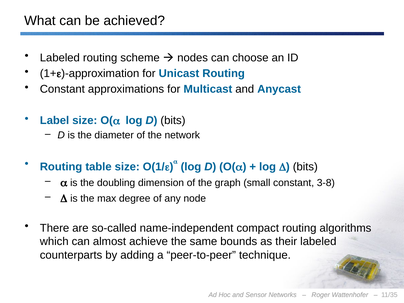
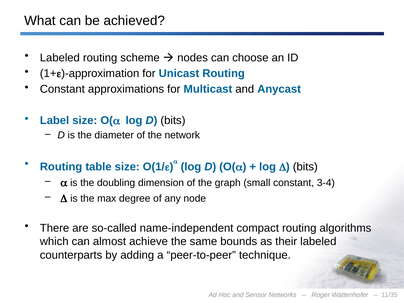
3-8: 3-8 -> 3-4 (326, 183)
